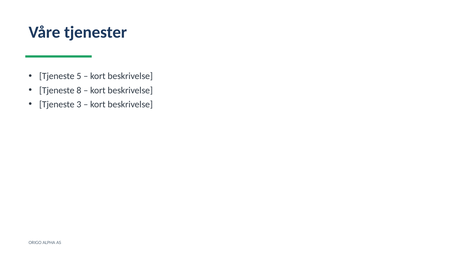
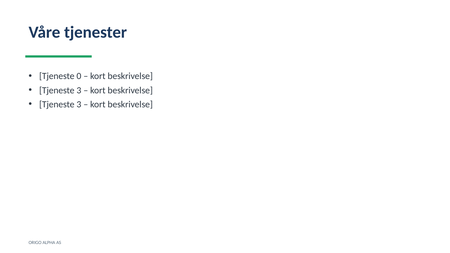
5: 5 -> 0 (79, 76)
8: 8 -> 3 (79, 90)
